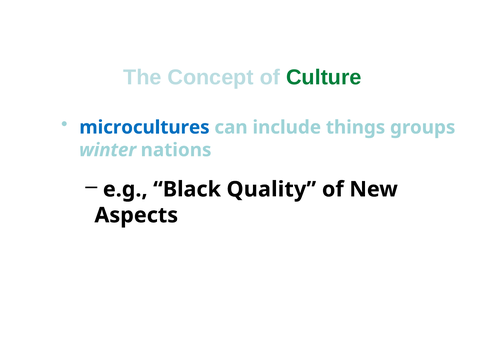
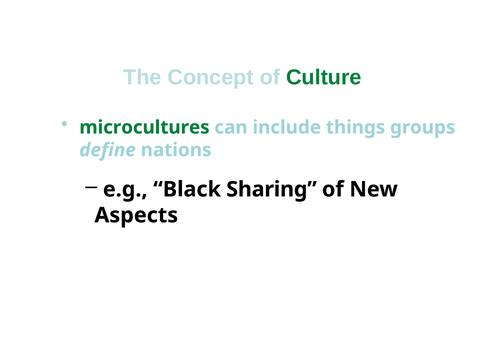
microcultures colour: blue -> green (144, 127)
winter: winter -> define (108, 150)
Quality: Quality -> Sharing (272, 189)
